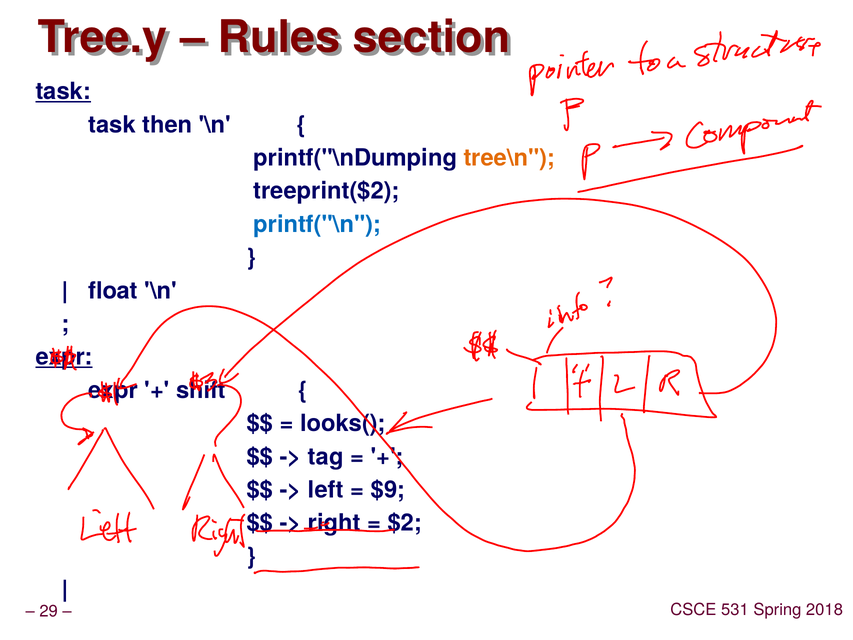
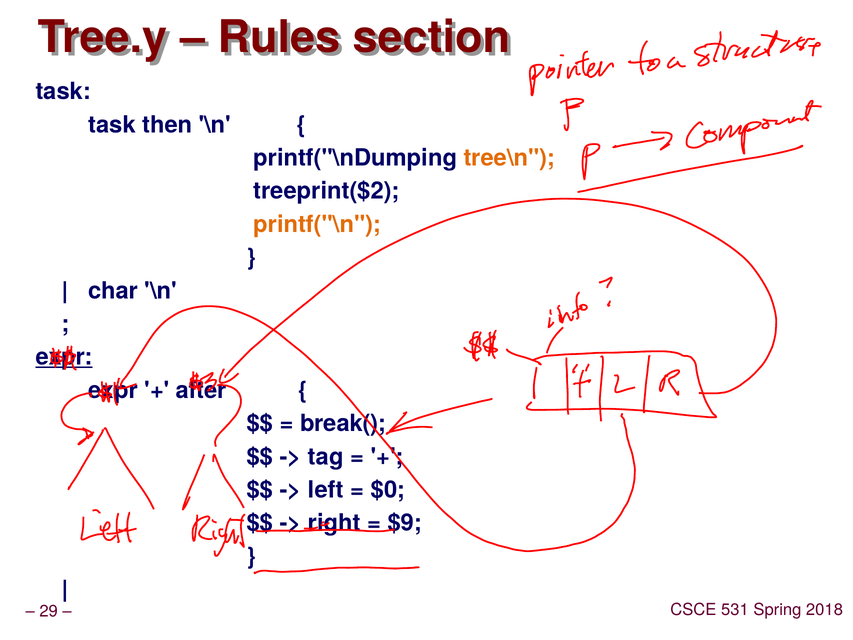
task underline: present -> none (63, 92)
printf("\n colour: blue -> orange (317, 224)
float: float -> char (113, 291)
shift: shift -> after (201, 390)
looks(: looks( -> break( (343, 423)
$9: $9 -> $0 (388, 490)
$2: $2 -> $9 (405, 523)
